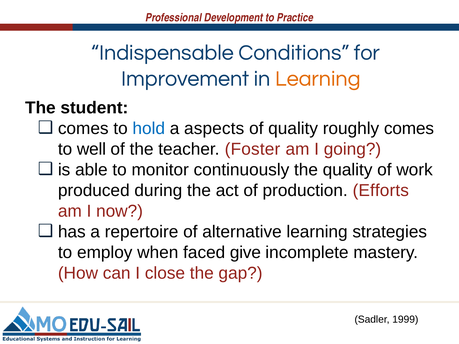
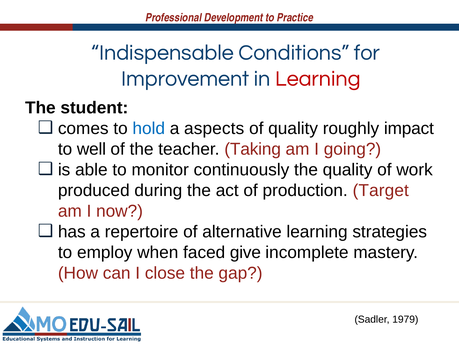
Learning colour: orange -> red (318, 79)
roughly comes: comes -> impact (409, 129)
Foster: Foster -> Taking (253, 149)
Efforts: Efforts -> Target (381, 191)
1999: 1999 -> 1979 (405, 320)
